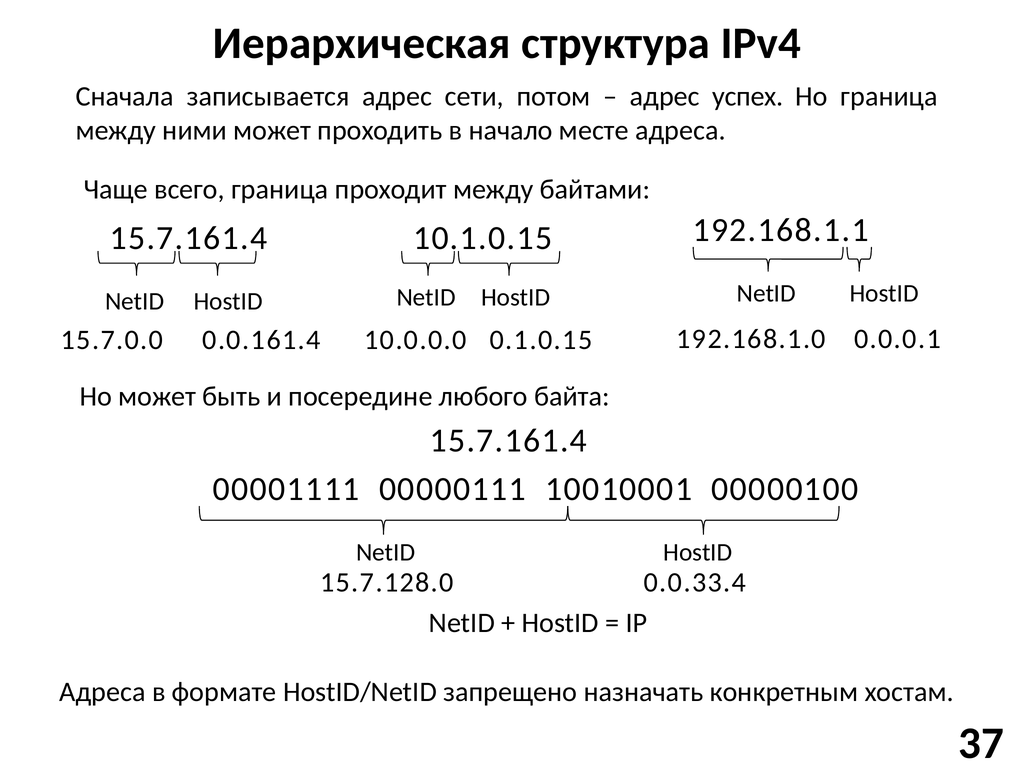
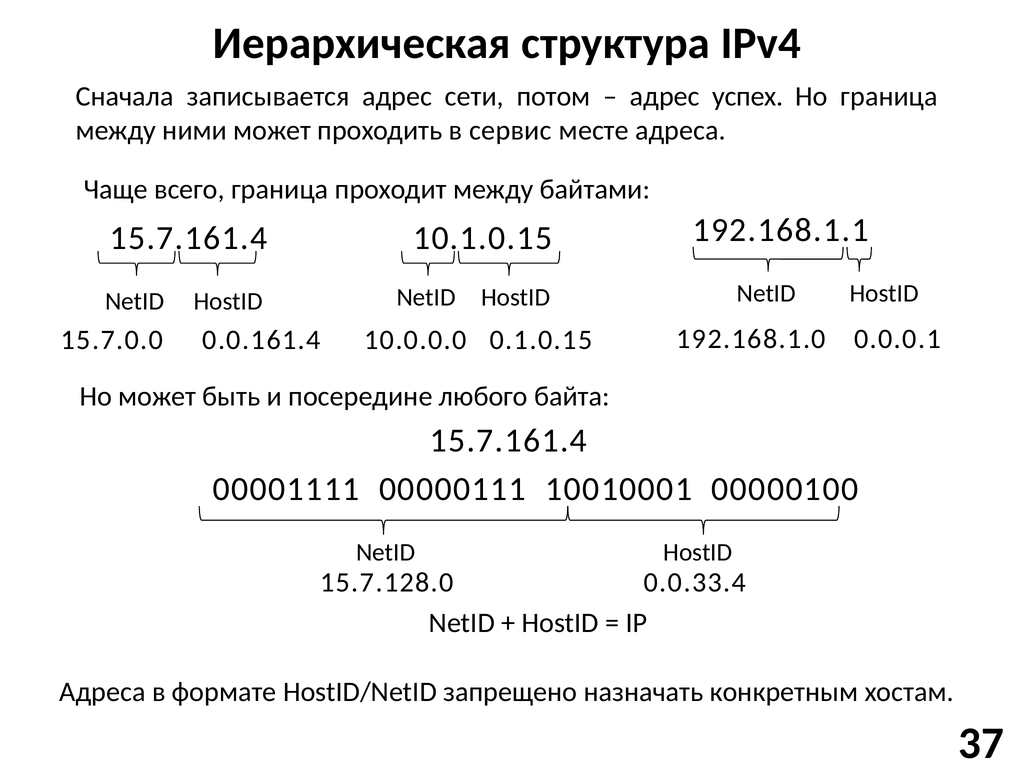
начало: начало -> сервис (511, 130)
